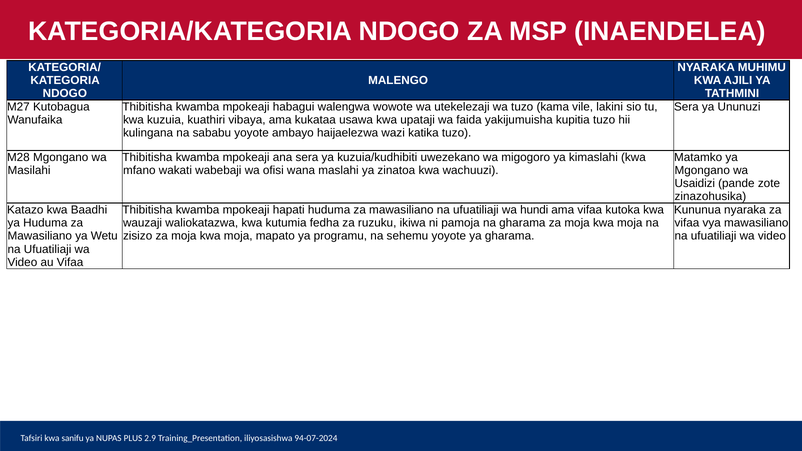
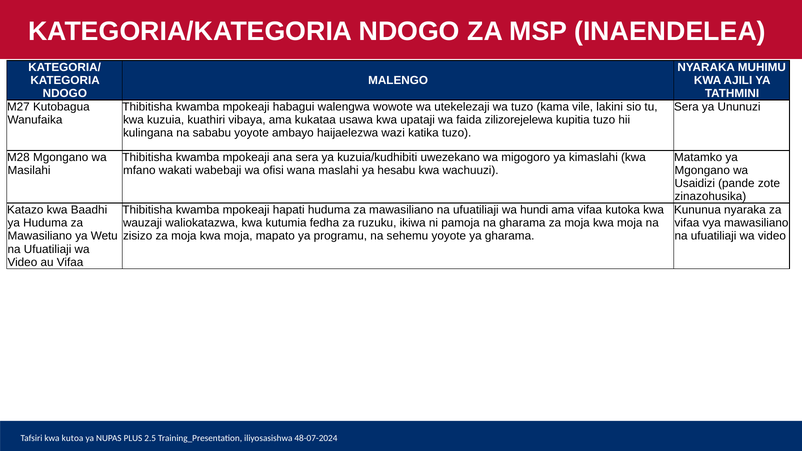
yakijumuisha: yakijumuisha -> zilizorejelewa (519, 120)
zinatoa: zinatoa -> hesabu (396, 170)
sanifu: sanifu -> kutoa (73, 438)
2.9: 2.9 -> 2.5 (150, 438)
94-07-2024: 94-07-2024 -> 48-07-2024 (316, 438)
